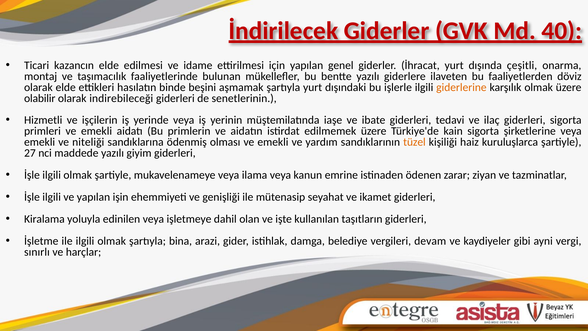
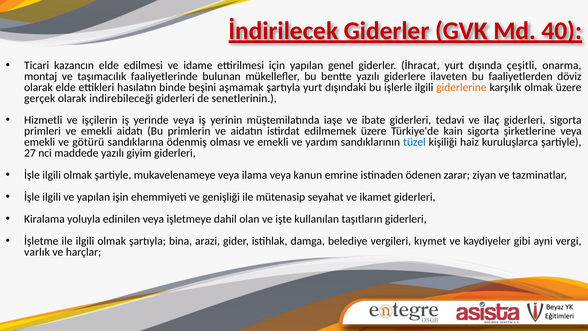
olabilir: olabilir -> gerçek (40, 98)
niteliği: niteliği -> götürü (88, 142)
tüzel colour: orange -> blue (414, 142)
devam: devam -> kıymet (430, 241)
sınırlı: sınırlı -> varlık (37, 252)
